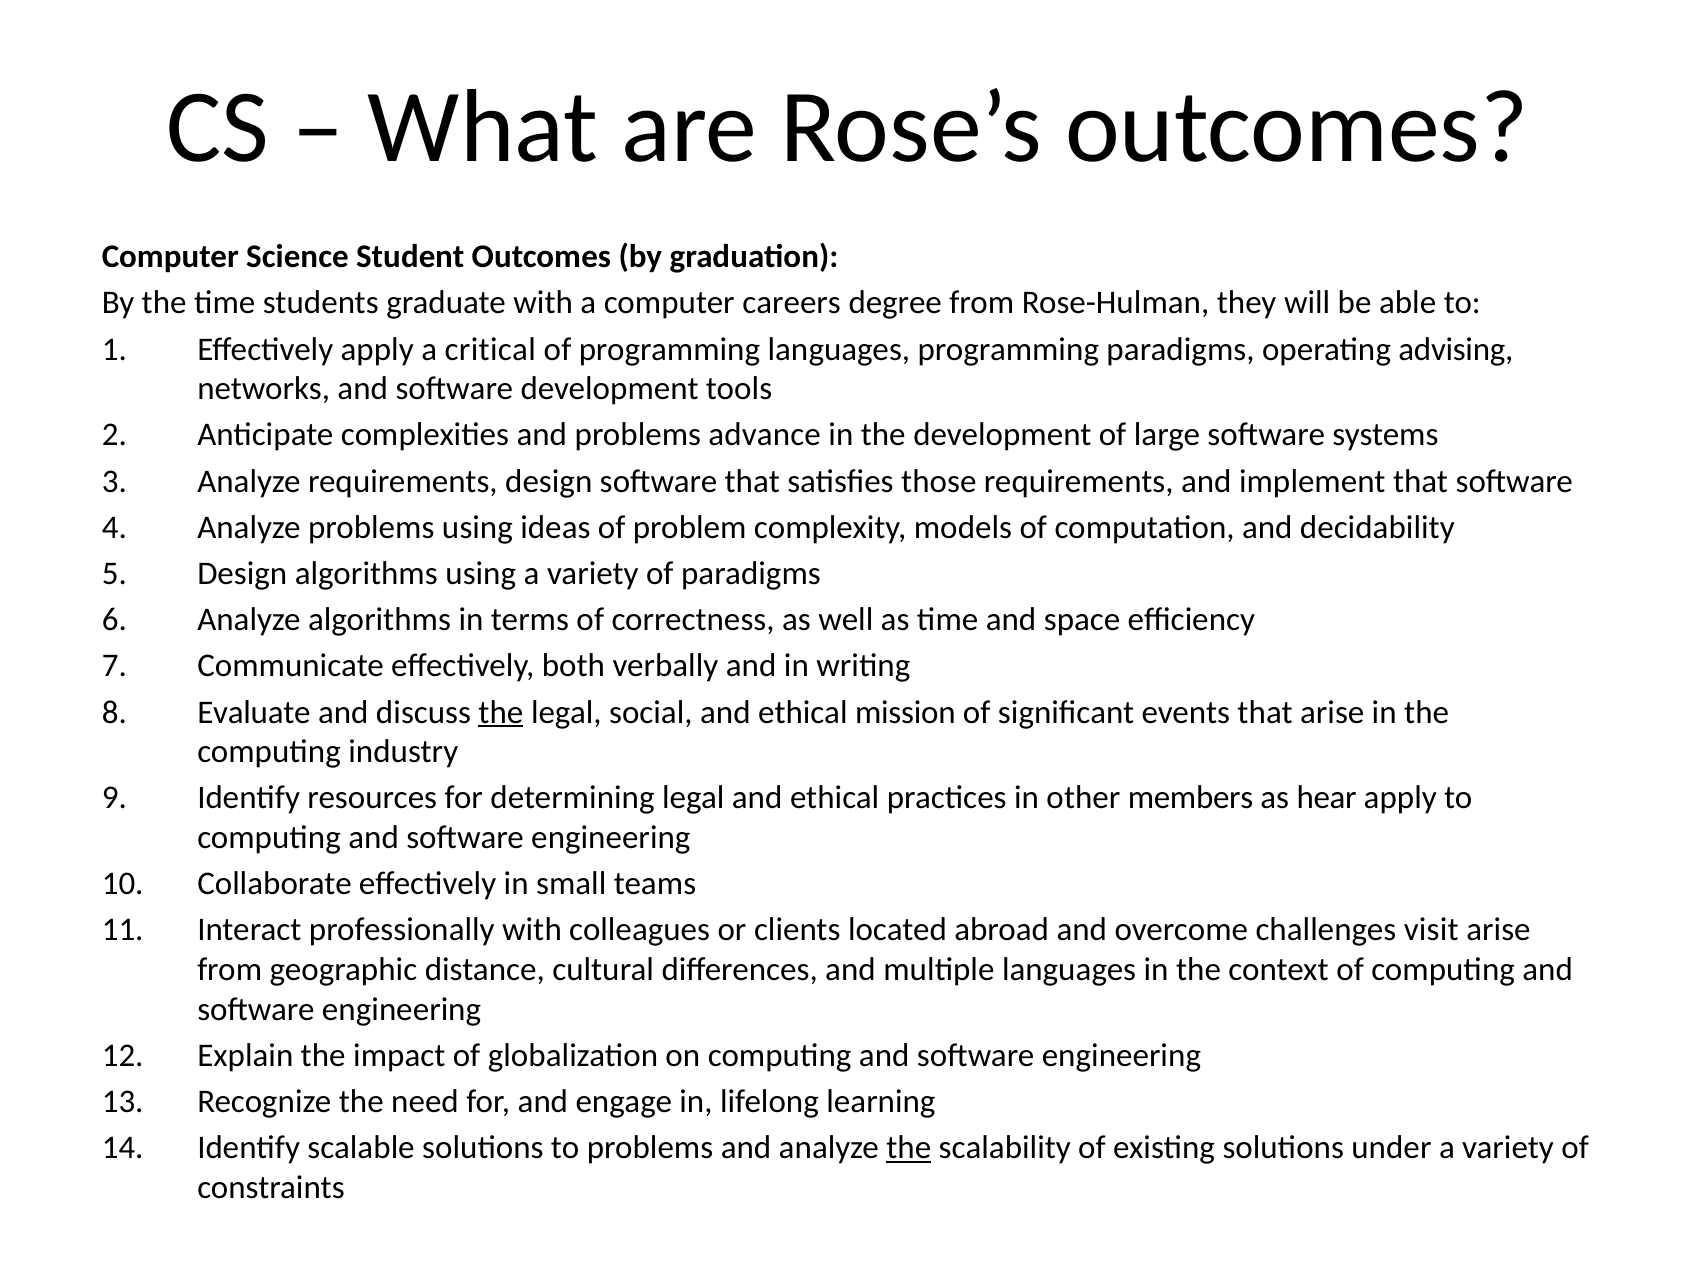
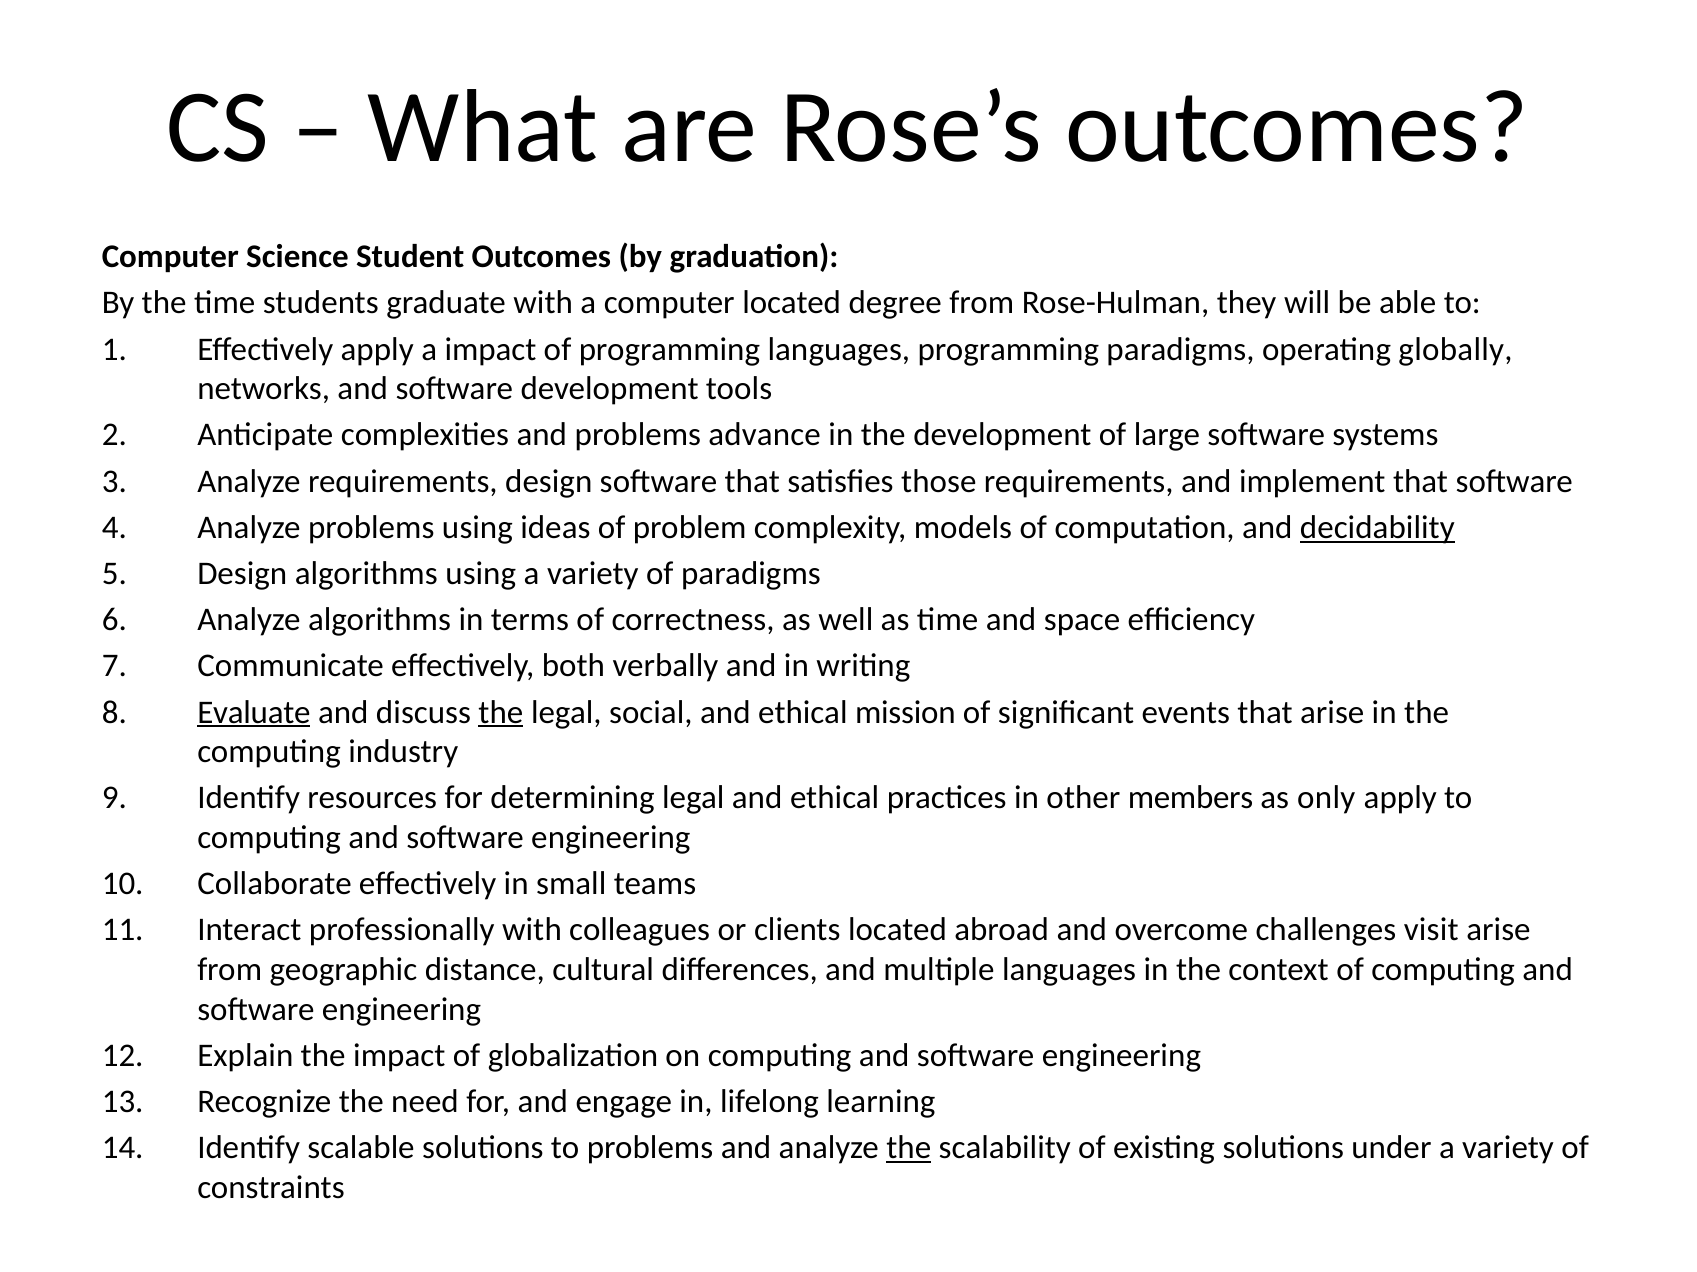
computer careers: careers -> located (792, 303)
a critical: critical -> impact (490, 349)
advising: advising -> globally (1456, 349)
decidability underline: none -> present (1377, 528)
Evaluate underline: none -> present (254, 713)
hear: hear -> only (1326, 798)
